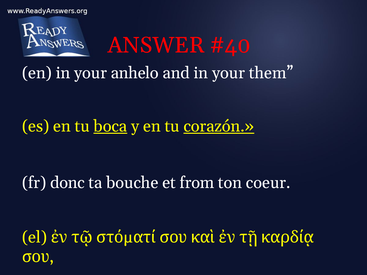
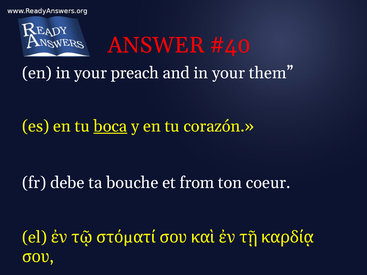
anhelo: anhelo -> preach (135, 73)
corazón underline: present -> none (219, 126)
donc: donc -> debe (67, 183)
